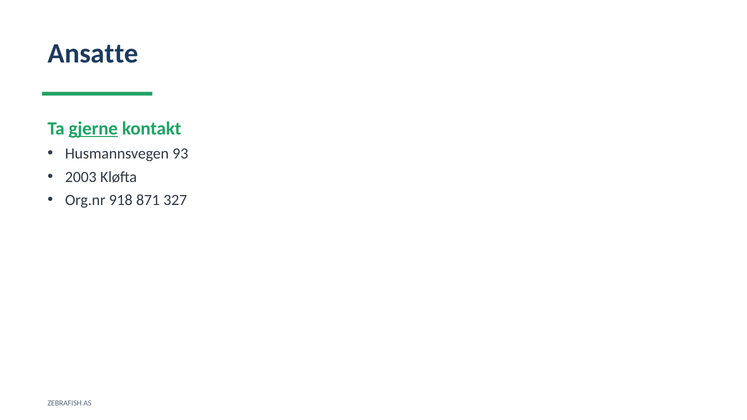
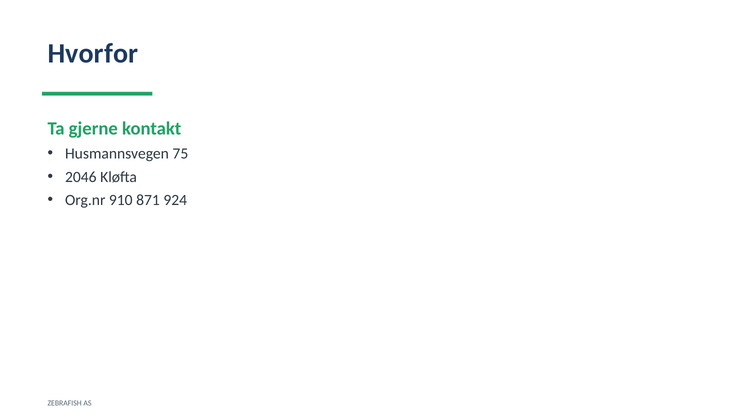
Ansatte: Ansatte -> Hvorfor (93, 53)
gjerne underline: present -> none (93, 129)
93: 93 -> 75 (180, 154)
2003: 2003 -> 2046 (81, 177)
918: 918 -> 910 (121, 200)
327: 327 -> 924 (175, 200)
